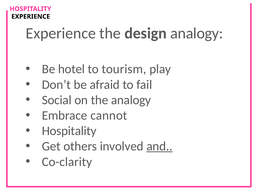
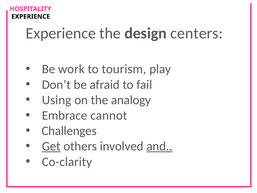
design analogy: analogy -> centers (197, 33)
hotel: hotel -> work (71, 69)
Social: Social -> Using (57, 100)
Hospitality: Hospitality -> Challenges (69, 131)
Get underline: none -> present (51, 146)
